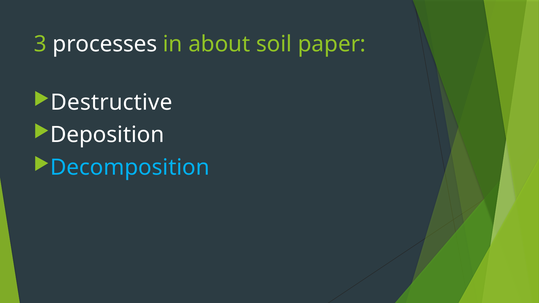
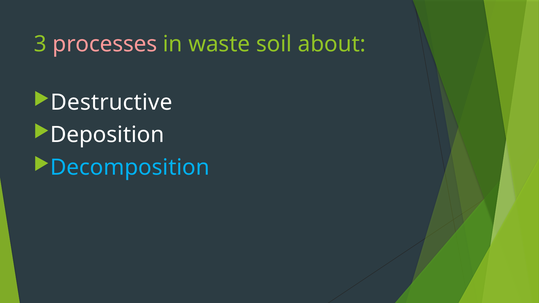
processes colour: white -> pink (105, 44)
about: about -> waste (219, 44)
paper: paper -> about (332, 44)
